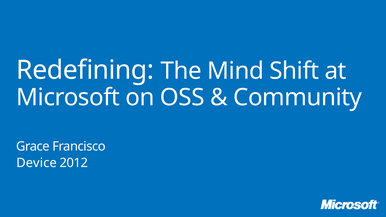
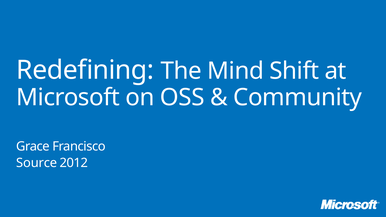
Device: Device -> Source (37, 163)
